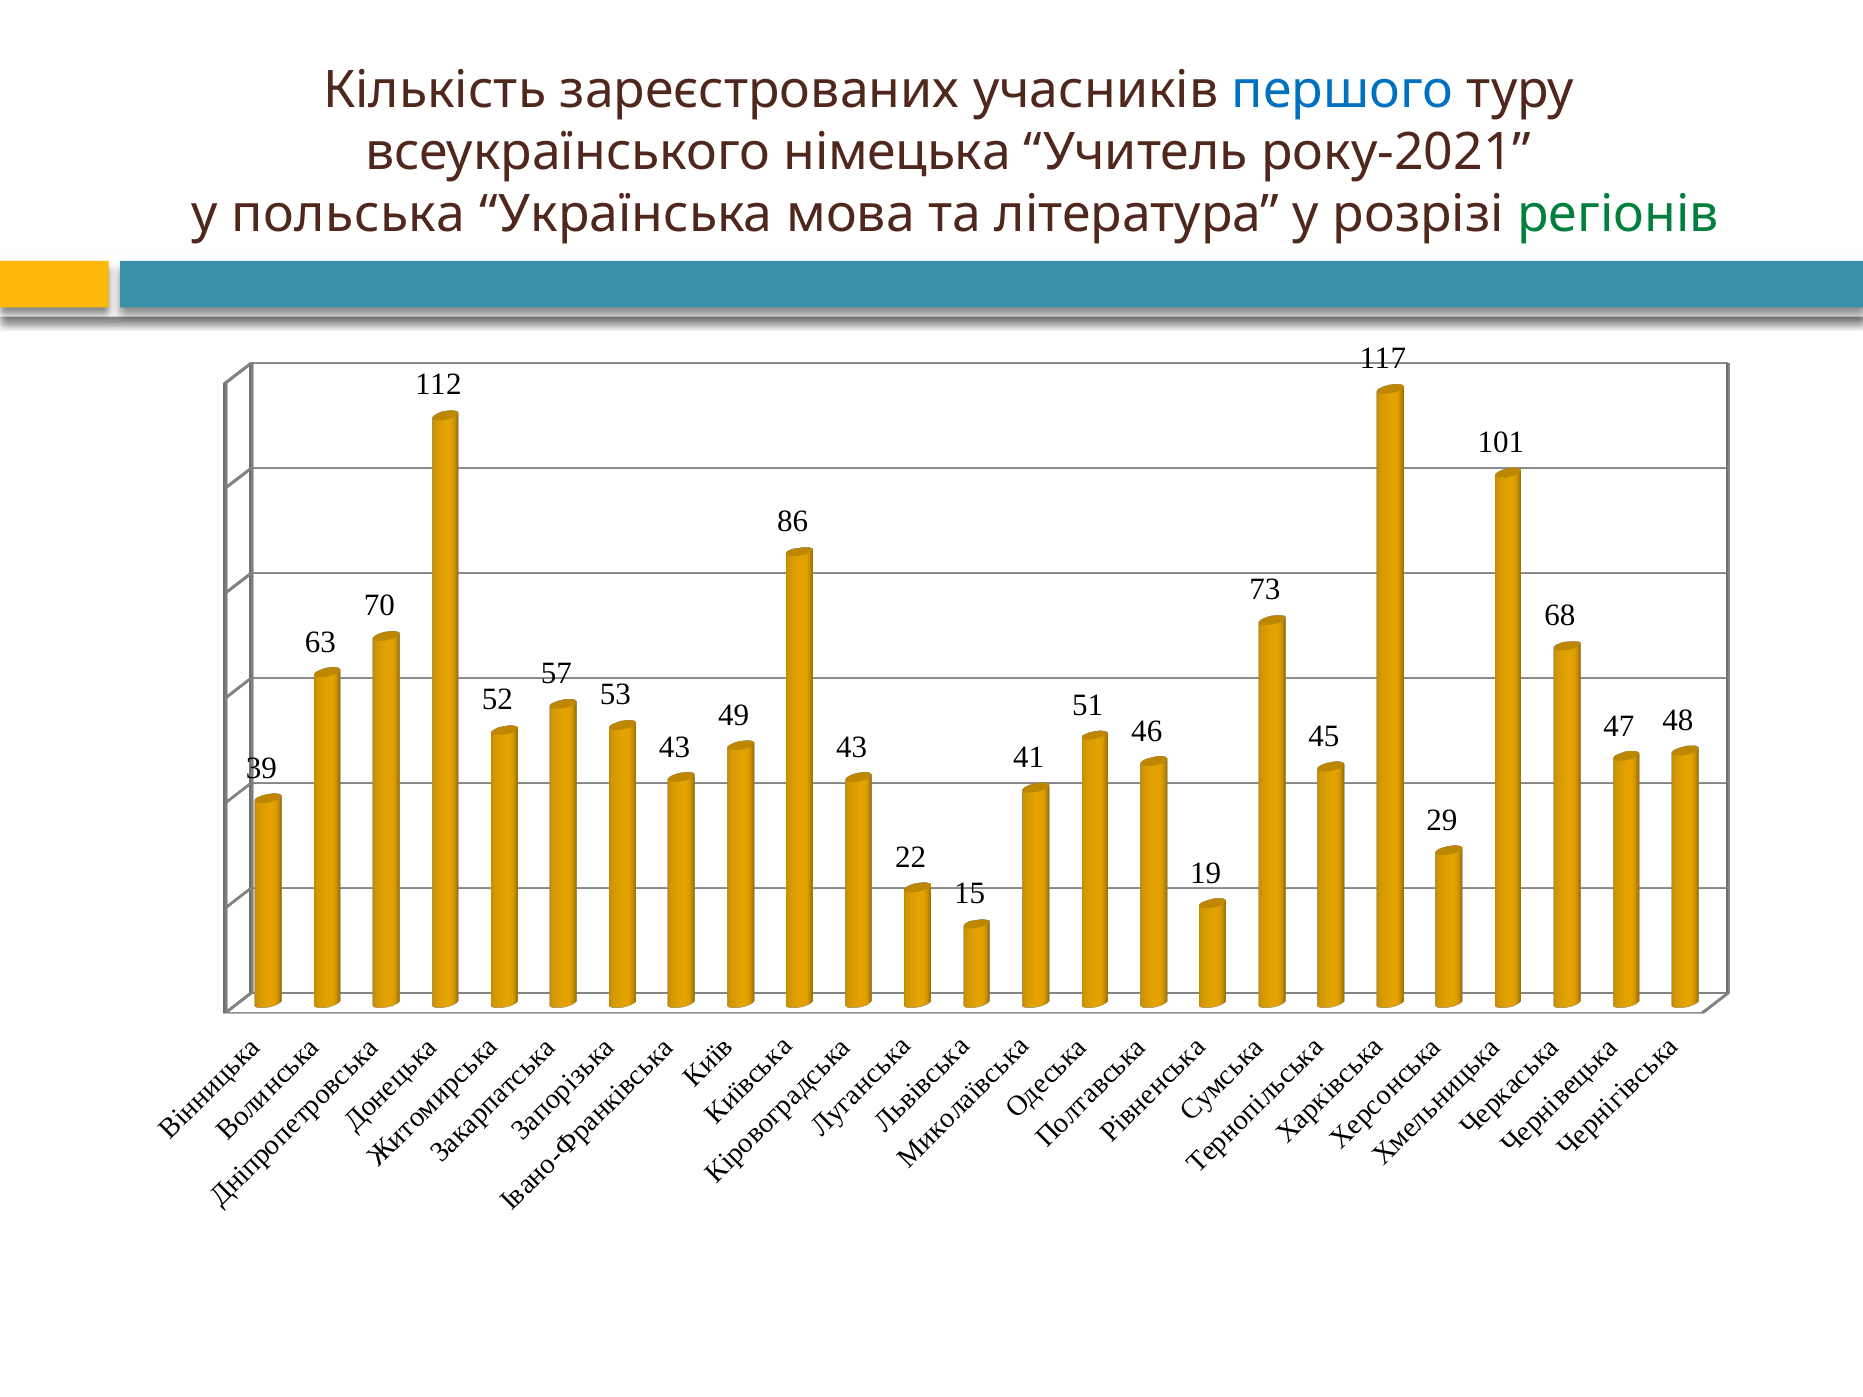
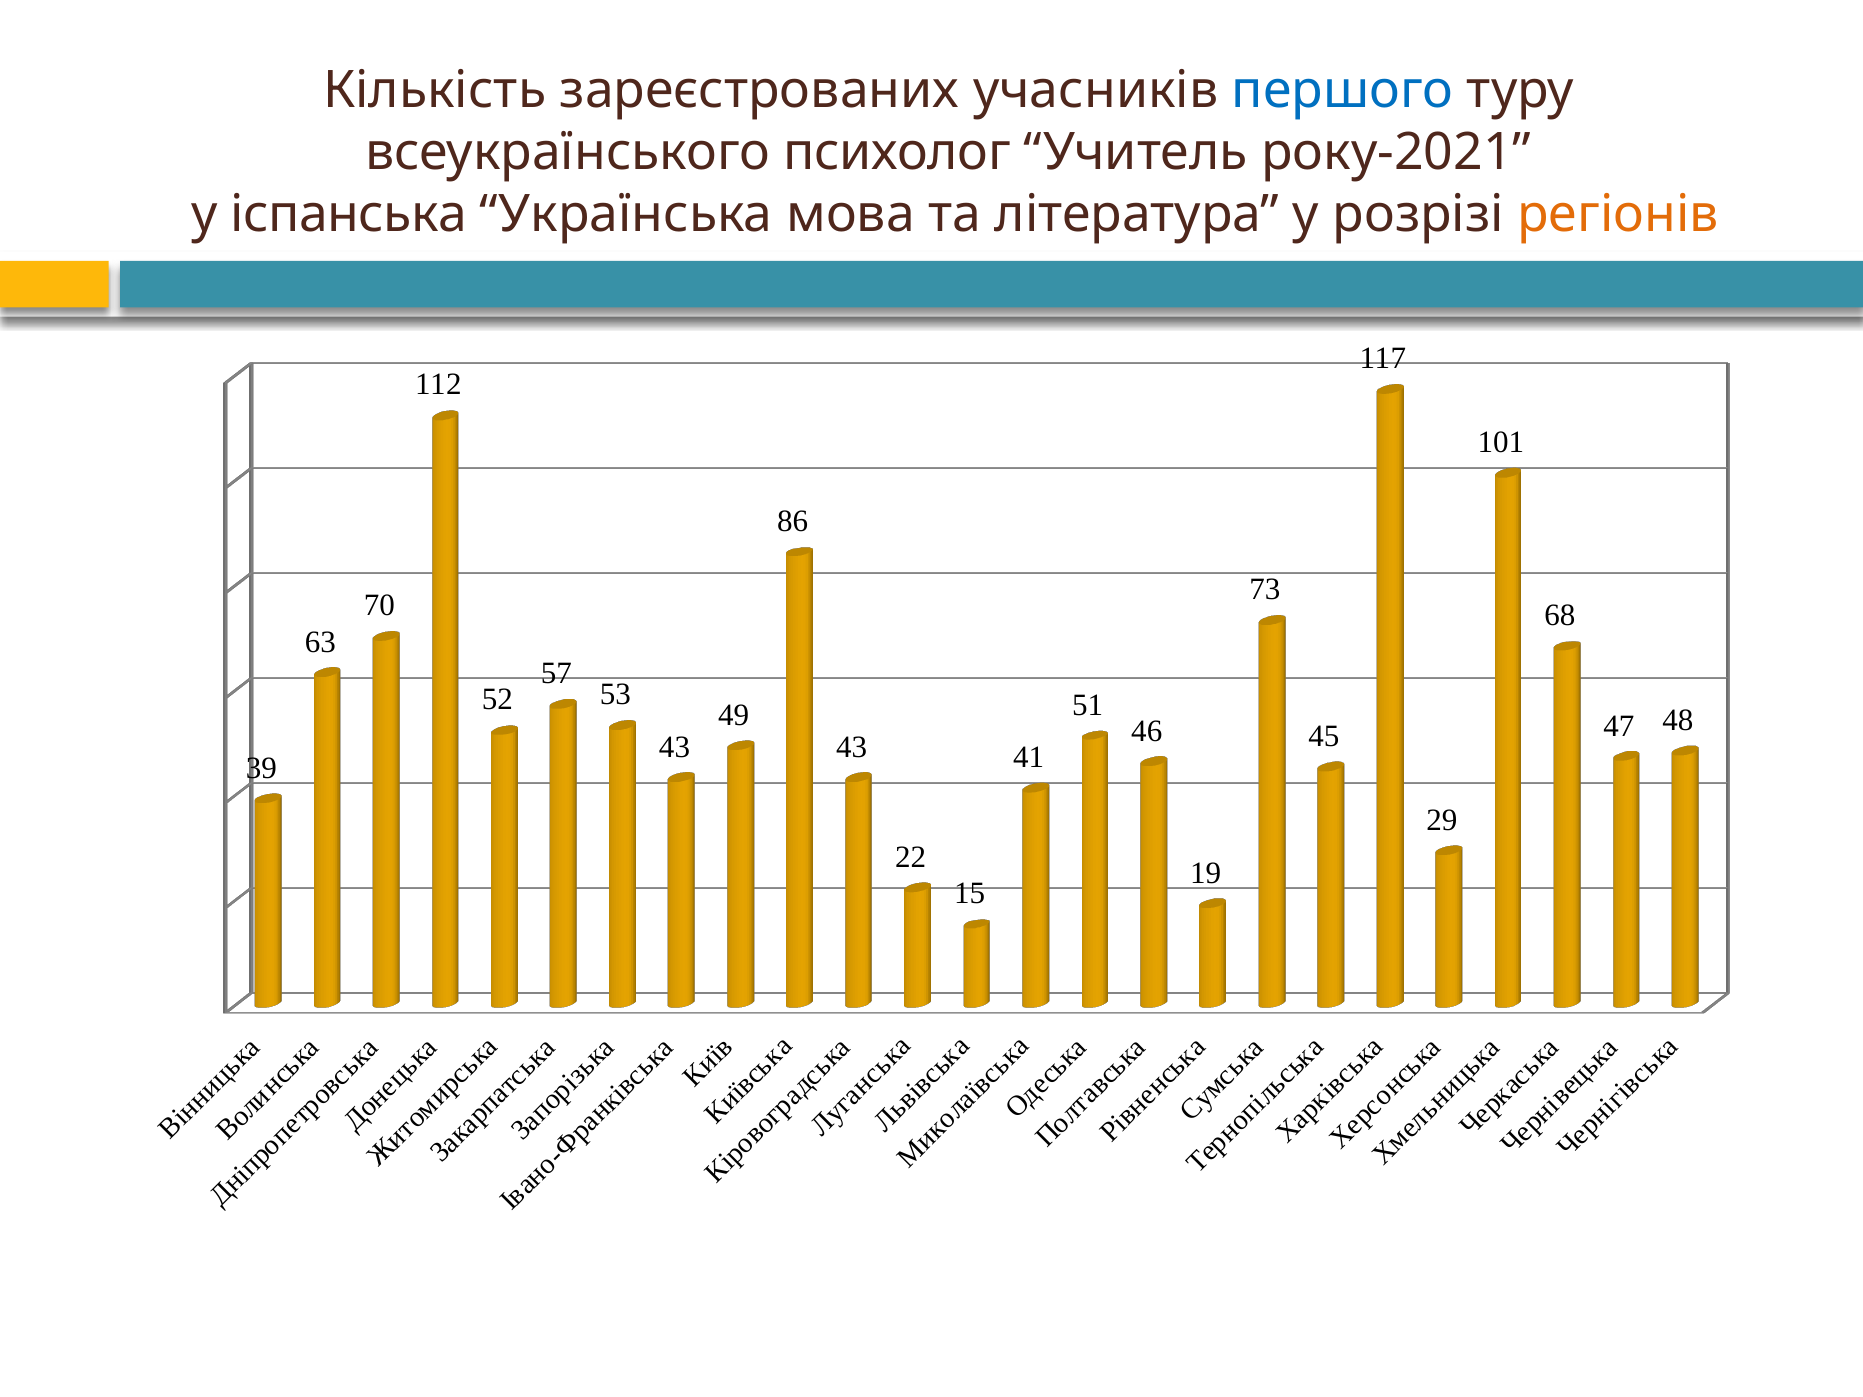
німецька: німецька -> психолог (897, 153)
польська: польська -> іспанська (349, 215)
регіонів colour: green -> orange (1618, 215)
